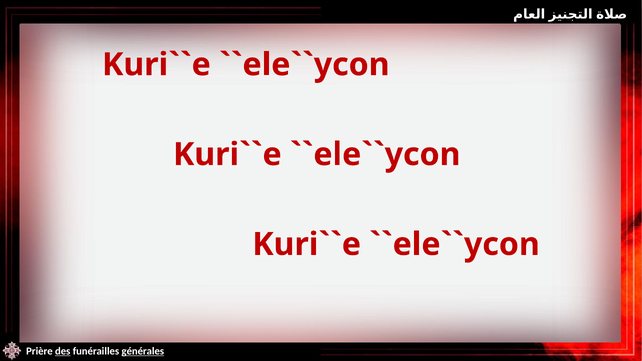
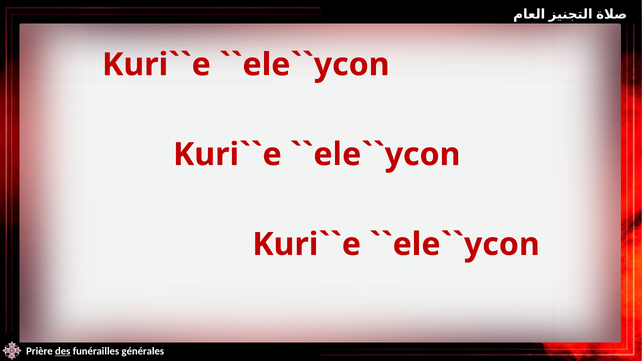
générales underline: present -> none (143, 351)
